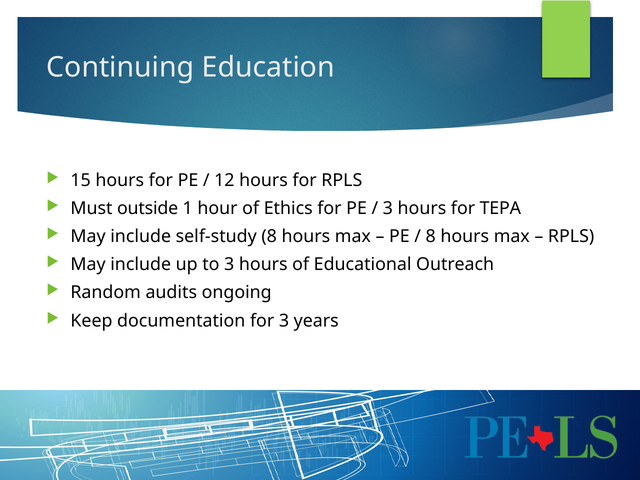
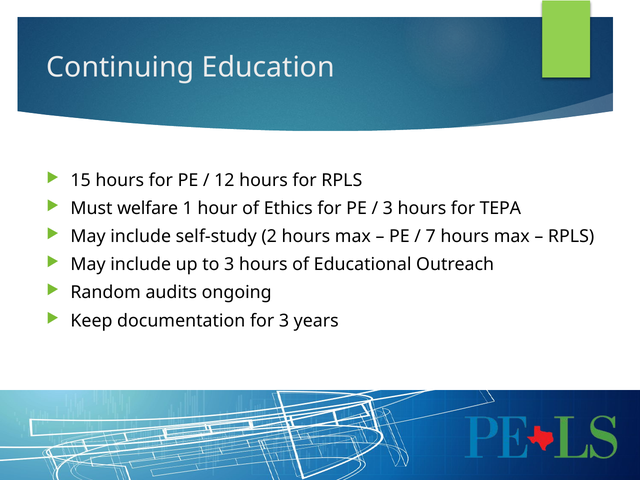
outside: outside -> welfare (148, 208)
self-study 8: 8 -> 2 (269, 236)
8: 8 -> 7 (431, 236)
